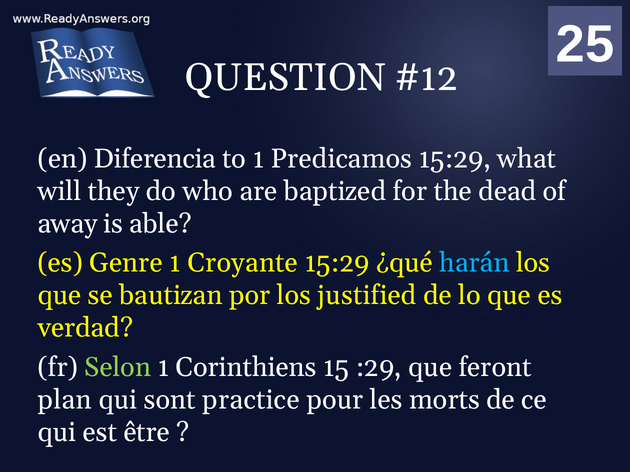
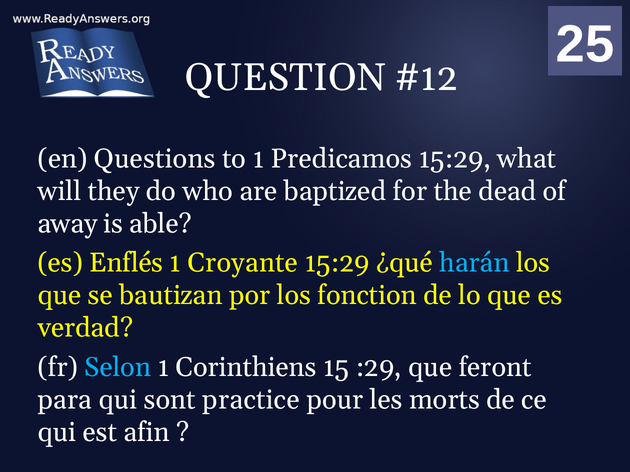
Diferencia: Diferencia -> Questions (155, 159)
Genre: Genre -> Enflés (126, 263)
justified: justified -> fonction (367, 296)
Selon colour: light green -> light blue (118, 368)
plan: plan -> para (65, 400)
être: être -> afin (147, 433)
